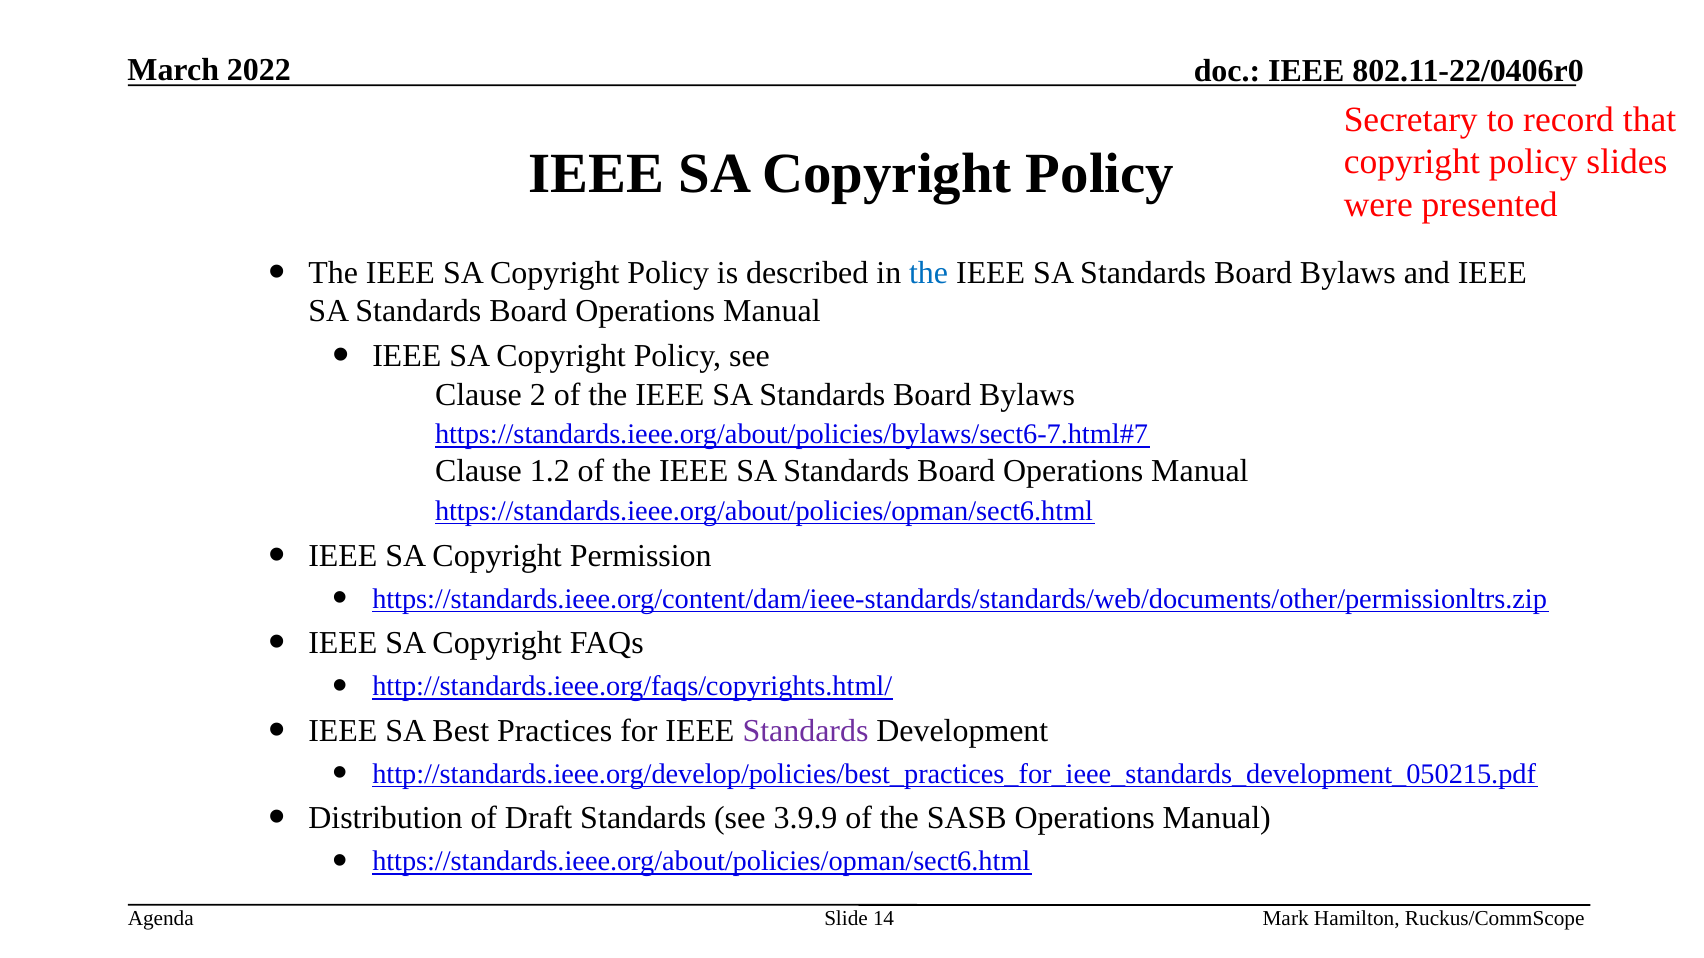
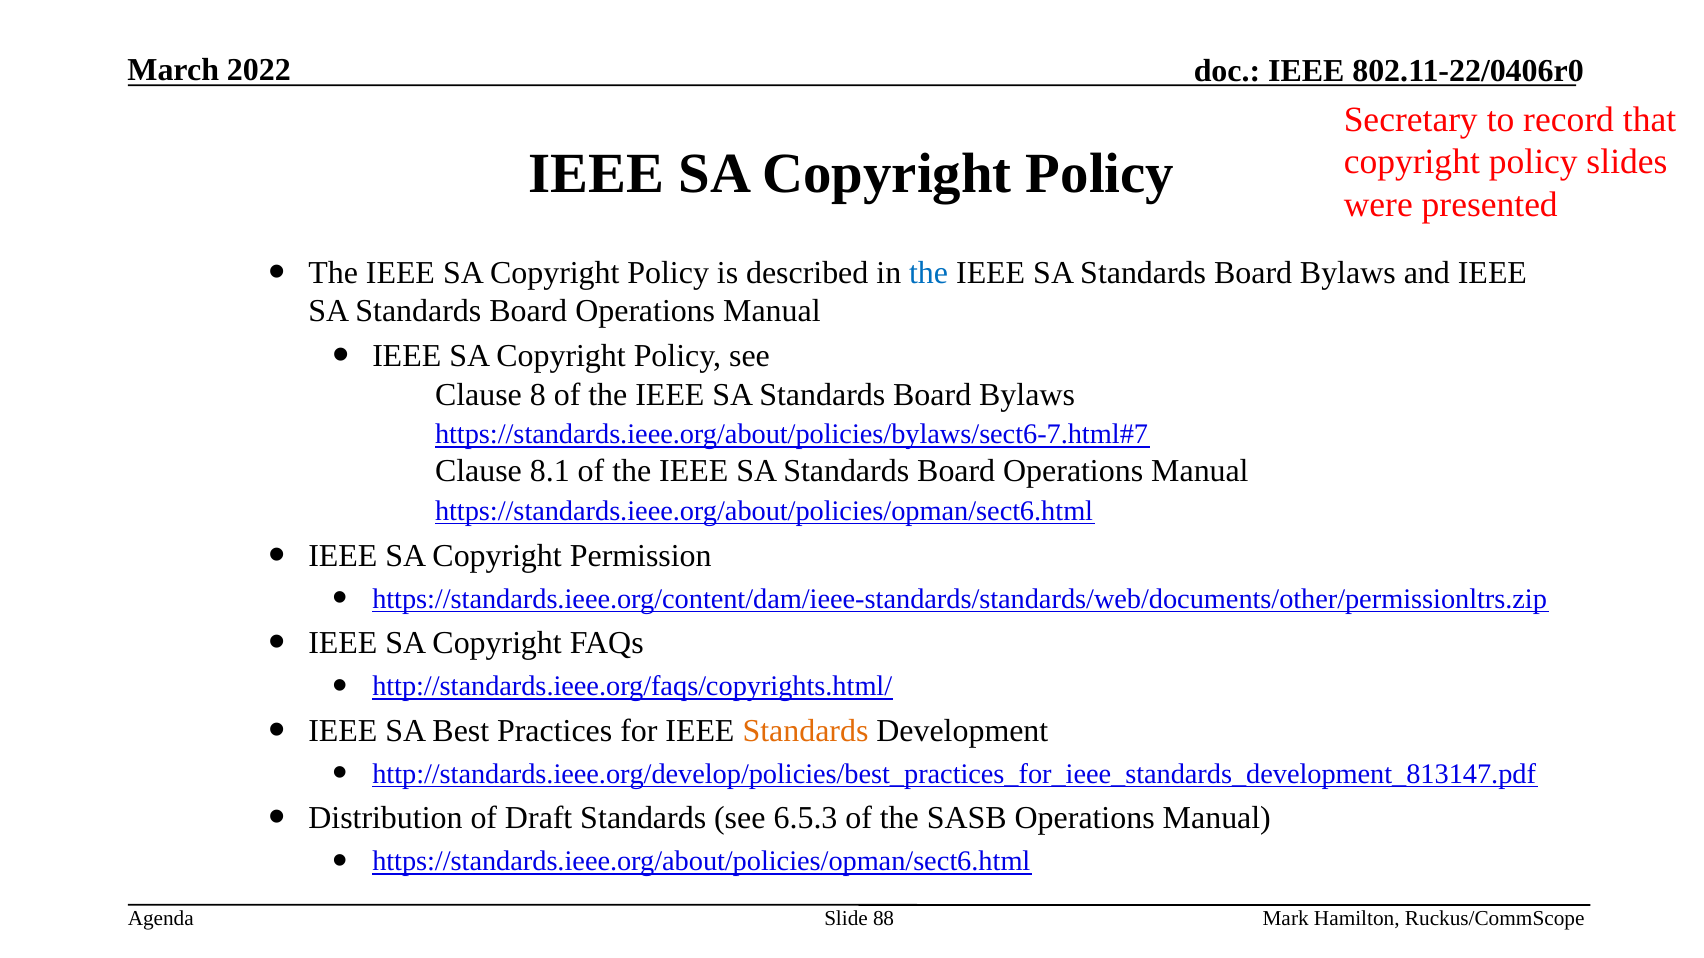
2: 2 -> 8 (538, 395)
1.2: 1.2 -> 8.1 (550, 472)
Standards colour: purple -> orange (806, 731)
http://standards.ieee.org/develop/policies/best_practices_for_ieee_standards_development_050215.pdf: http://standards.ieee.org/develop/policies/best_practices_for_ieee_standards_development_050215.pdf -> http://standards.ieee.org/develop/policies/best_practices_for_ieee_standards_development_813147.pdf (954, 774)
3.9.9: 3.9.9 -> 6.5.3 (806, 819)
14: 14 -> 88 (884, 919)
